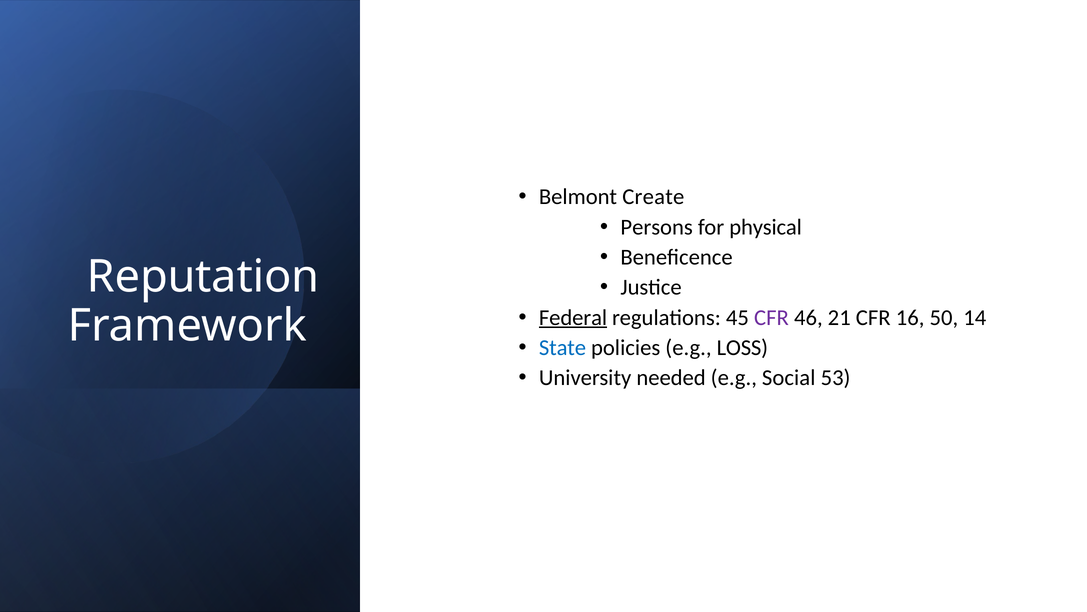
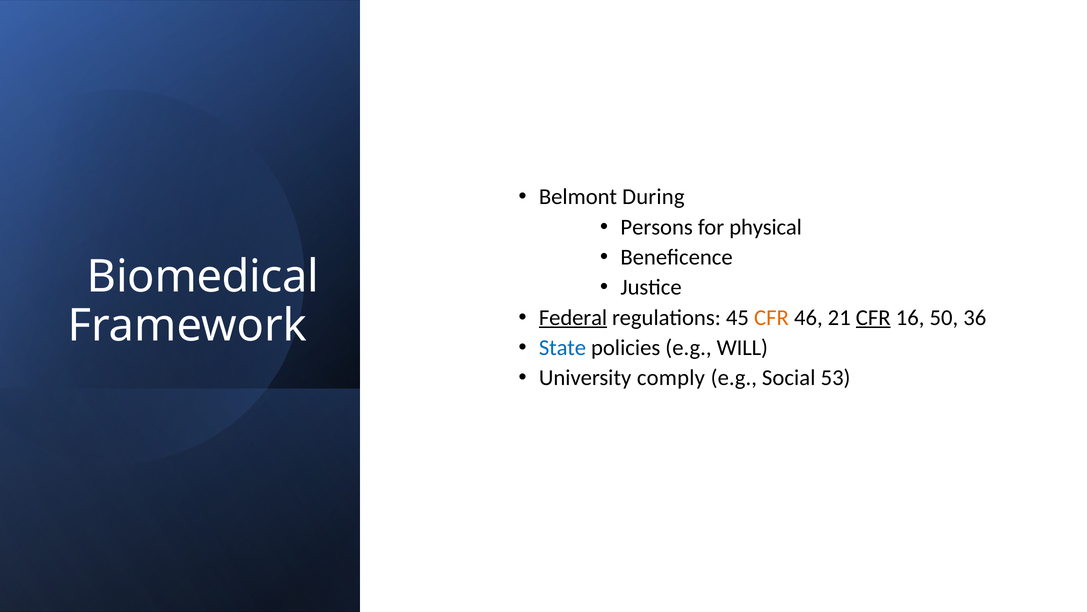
Create: Create -> During (653, 197)
Reputation: Reputation -> Biomedical (203, 277)
CFR colour: purple -> orange (771, 317)
CFR underline: none -> present (873, 317)
14: 14 -> 36 (975, 317)
LOSS: LOSS -> WILL (742, 347)
needed: needed -> comply (671, 378)
